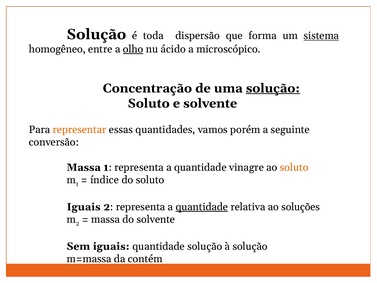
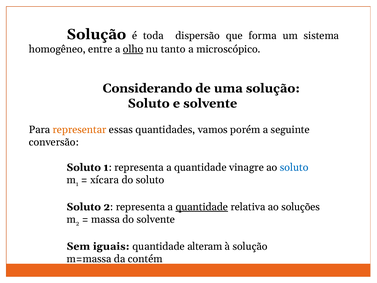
sistema underline: present -> none (321, 36)
ácido: ácido -> tanto (173, 49)
Concentração: Concentração -> Considerando (147, 88)
solução underline: present -> none (273, 88)
Massa: Massa -> Soluto (84, 167)
soluto colour: orange -> blue (294, 167)
índice: índice -> xícara (105, 180)
Iguais: Iguais -> Soluto (84, 207)
quantidade solução: solução -> alteram (205, 246)
